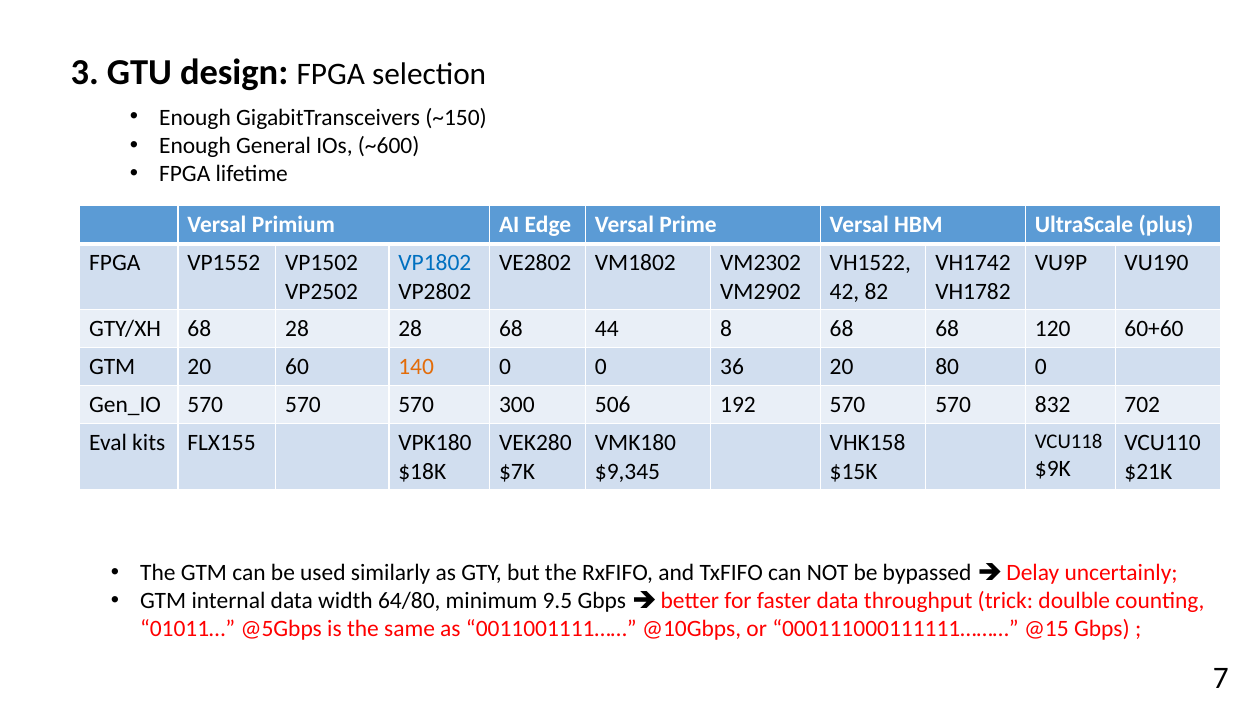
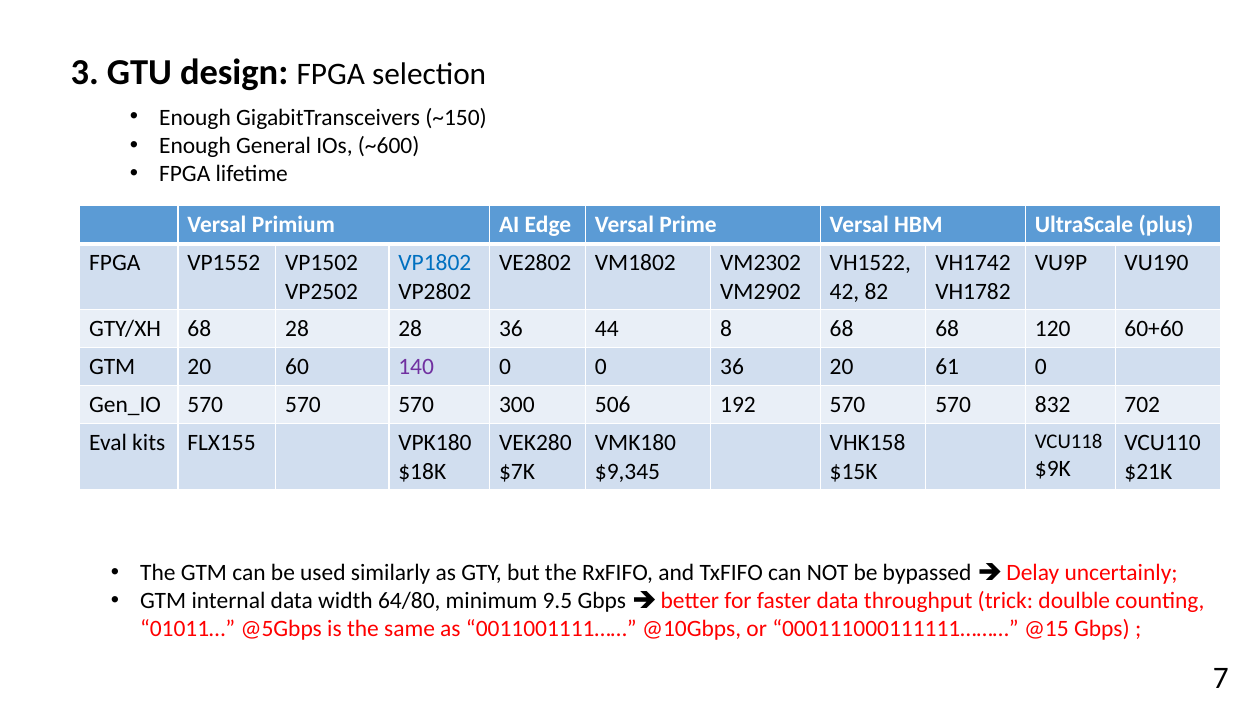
28 68: 68 -> 36 (511, 329)
140 colour: orange -> purple (416, 367)
80: 80 -> 61 (947, 367)
